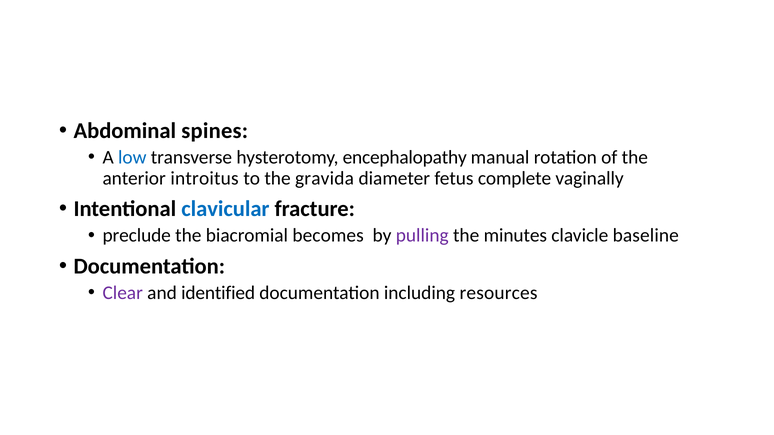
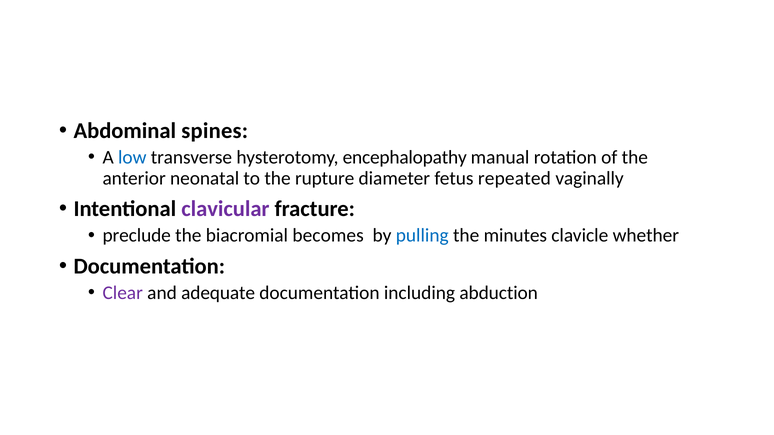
introitus: introitus -> neonatal (205, 178)
gravida: gravida -> rupture (325, 178)
complete: complete -> repeated (514, 178)
clavicular colour: blue -> purple (225, 209)
pulling colour: purple -> blue (422, 236)
baseline: baseline -> whether (646, 236)
identified: identified -> adequate (218, 293)
resources: resources -> abduction (499, 293)
